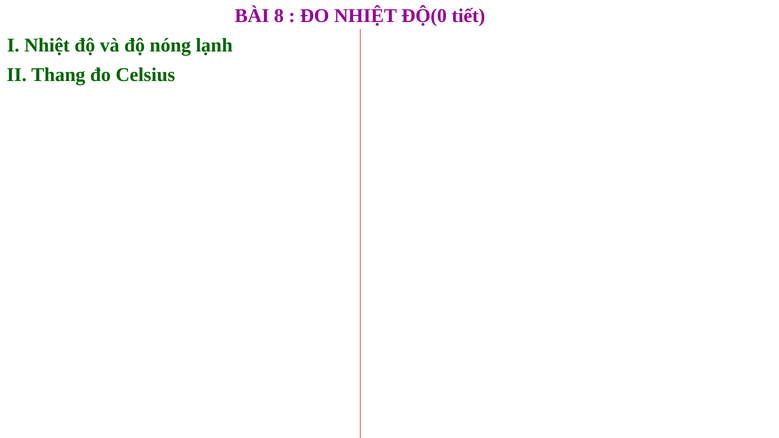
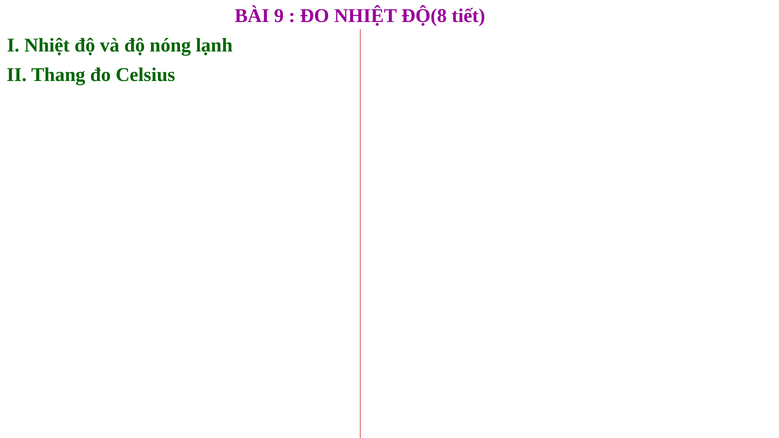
8: 8 -> 9 (279, 16)
ĐỘ(0: ĐỘ(0 -> ĐỘ(8 (424, 16)
